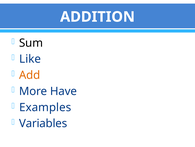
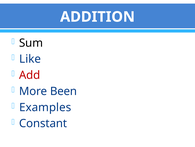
Add colour: orange -> red (30, 75)
Have: Have -> Been (63, 91)
Variables: Variables -> Constant (43, 123)
